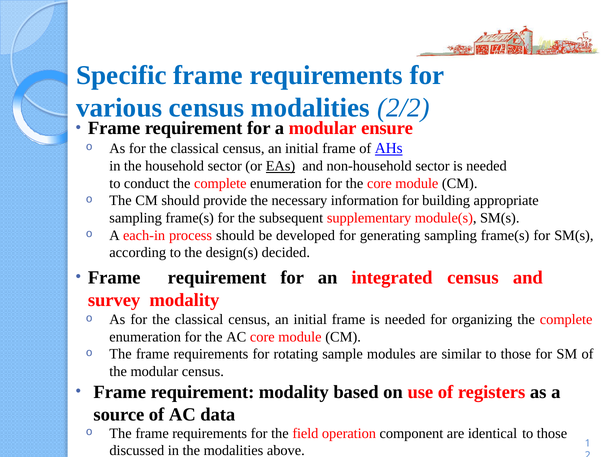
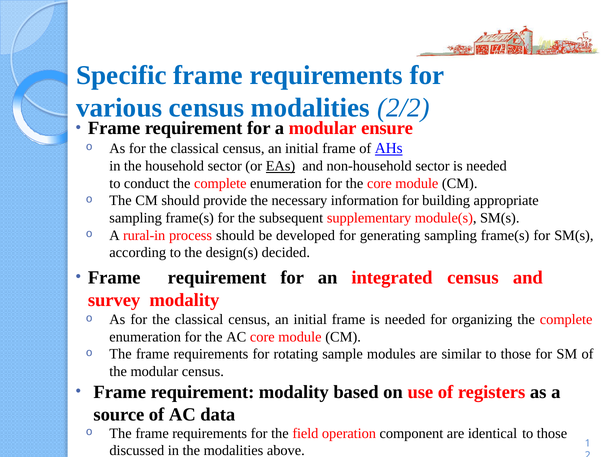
each-in: each-in -> rural-in (144, 236)
